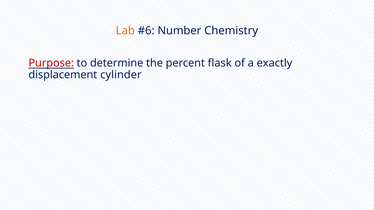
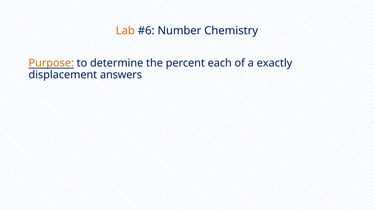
Purpose colour: red -> orange (51, 63)
flask: flask -> each (220, 63)
cylinder: cylinder -> answers (121, 75)
